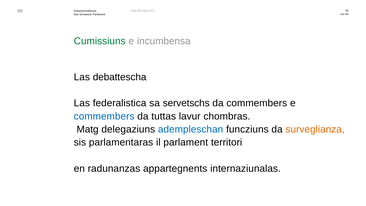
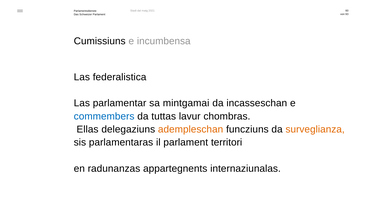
Cumissiuns colour: green -> black (100, 41)
debattescha: debattescha -> federalistica (120, 77)
federalistica: federalistica -> parlamentar (120, 103)
servetschs: servetschs -> mintgamai (186, 103)
da commembers: commembers -> incasseschan (257, 103)
Matg: Matg -> Ellas (88, 129)
adempleschan colour: blue -> orange (191, 129)
